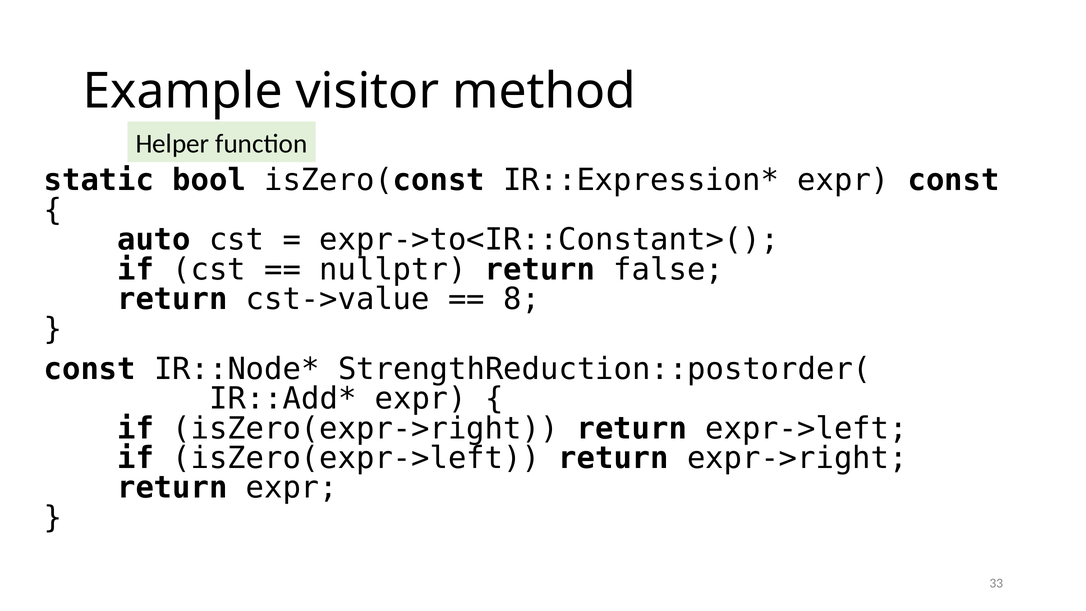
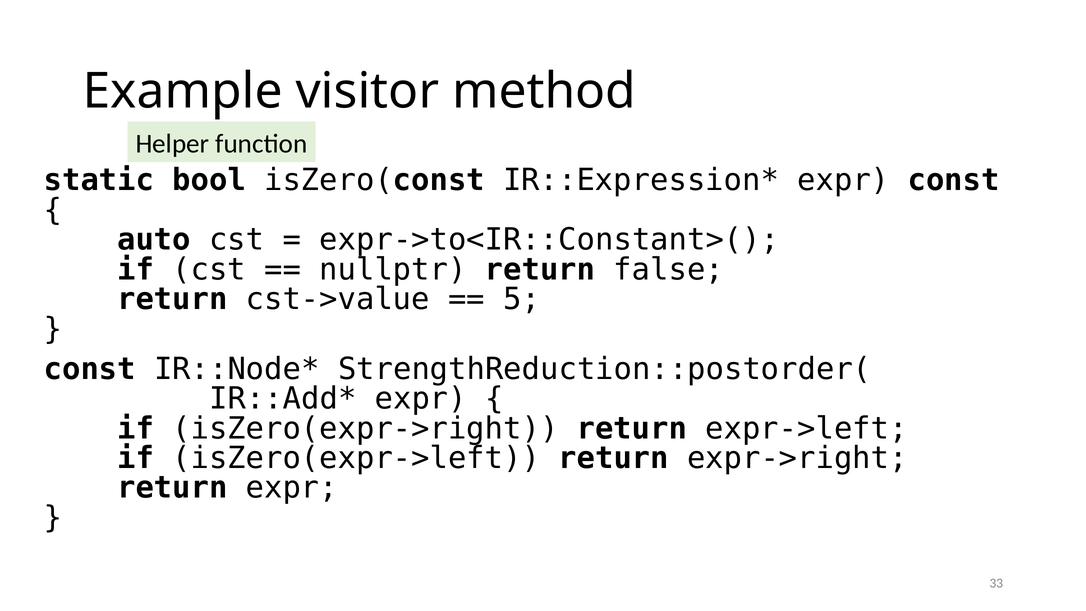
8: 8 -> 5 (522, 299)
